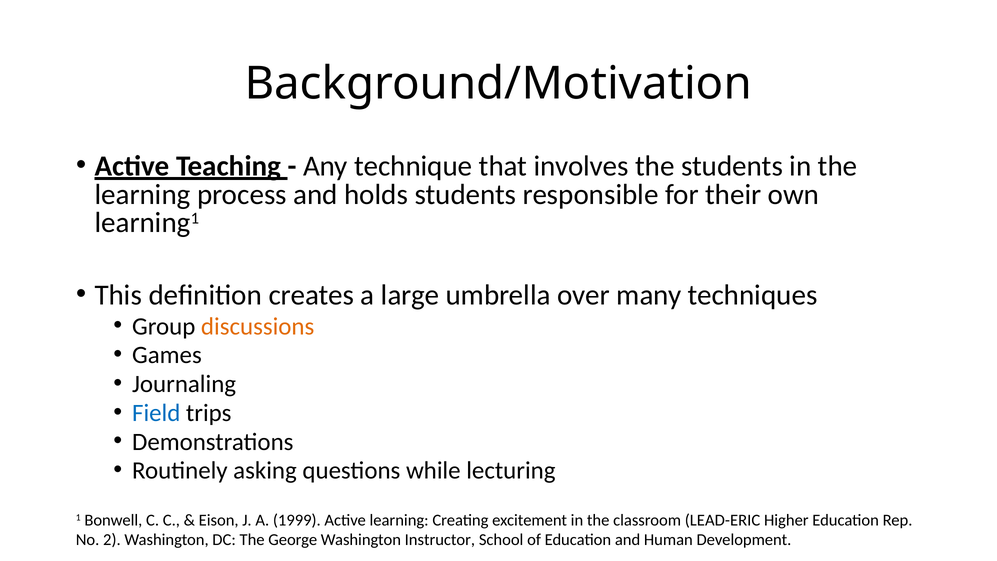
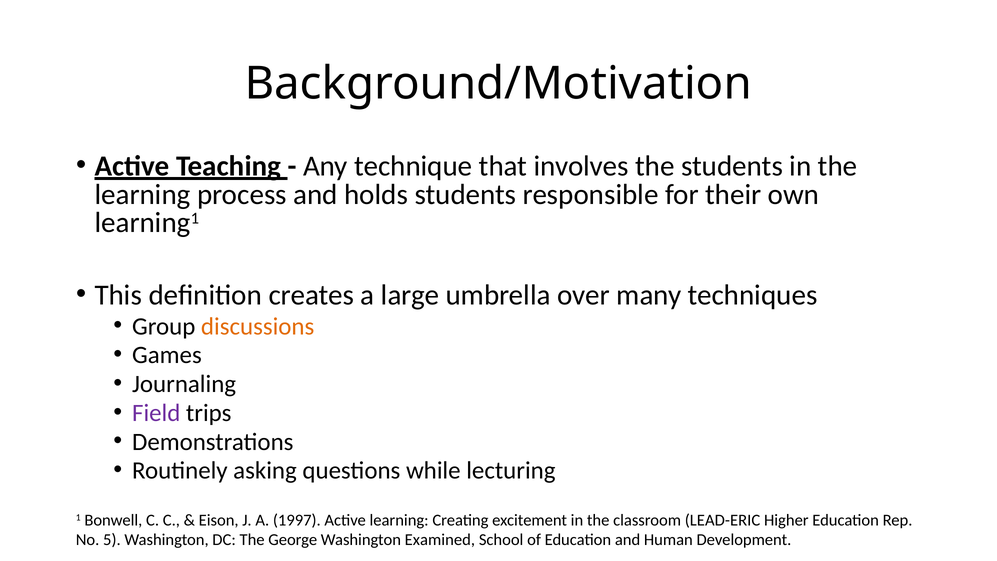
Field colour: blue -> purple (156, 413)
1999: 1999 -> 1997 (297, 520)
2: 2 -> 5 (112, 540)
Instructor: Instructor -> Examined (440, 540)
